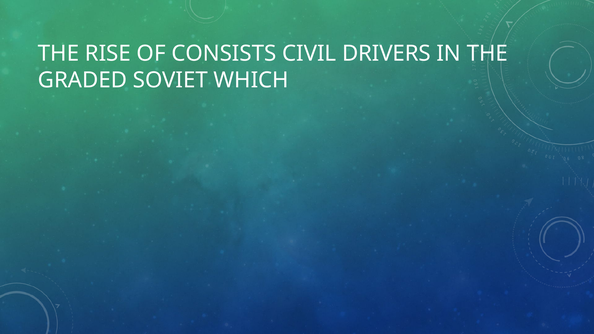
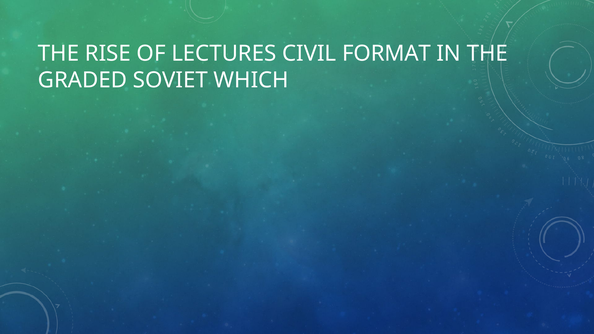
CONSISTS: CONSISTS -> LECTURES (224, 53)
DRIVERS: DRIVERS -> FORMAT (386, 53)
